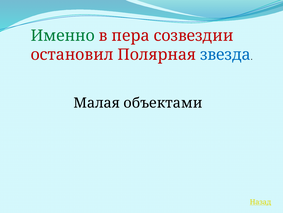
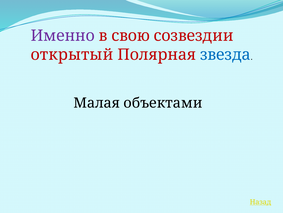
Именно colour: green -> purple (63, 36)
пера: пера -> свою (131, 36)
остановил: остановил -> открытый (72, 54)
